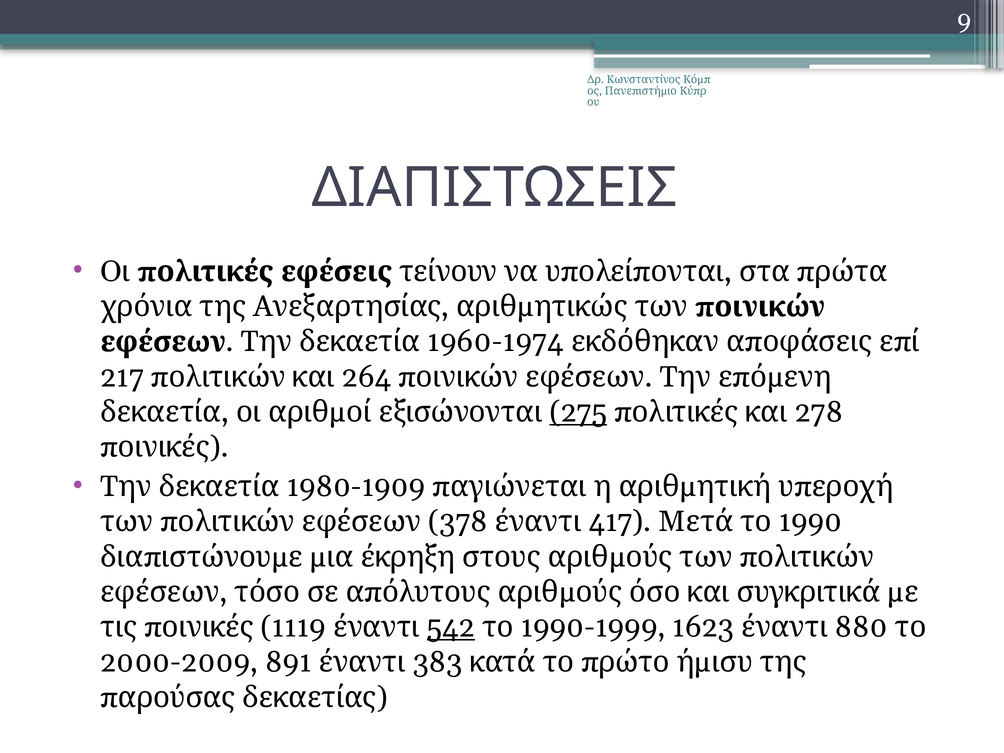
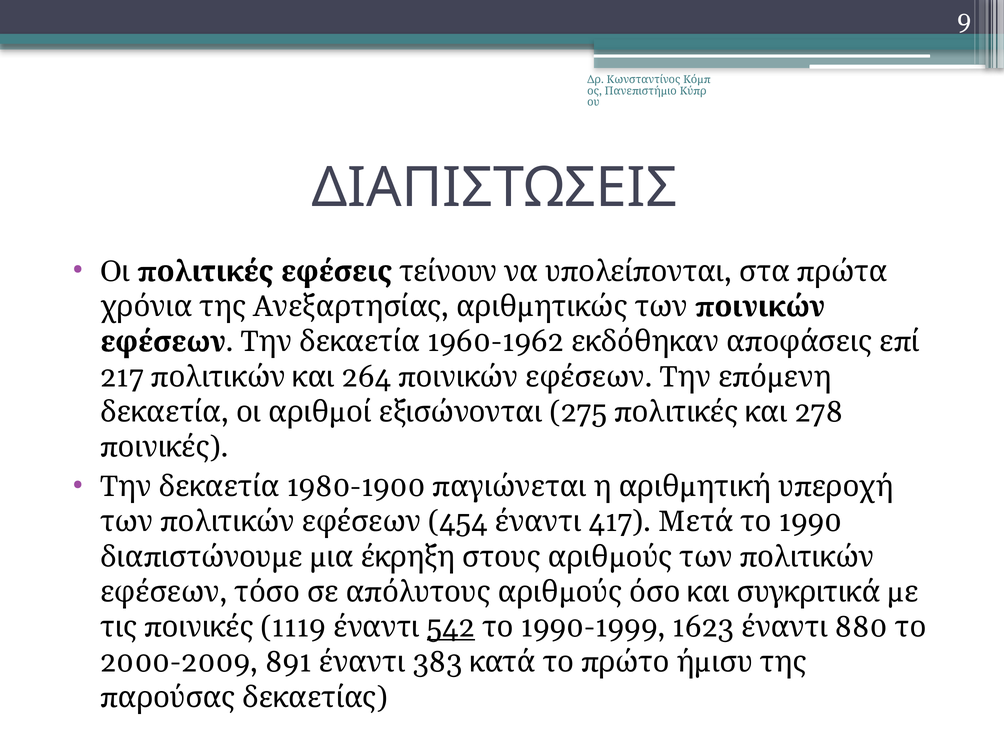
1960-1974: 1960-1974 -> 1960-1962 (496, 342)
275 underline: present -> none (578, 412)
1980-1909: 1980-1909 -> 1980-1900 (356, 487)
378: 378 -> 454 (458, 522)
